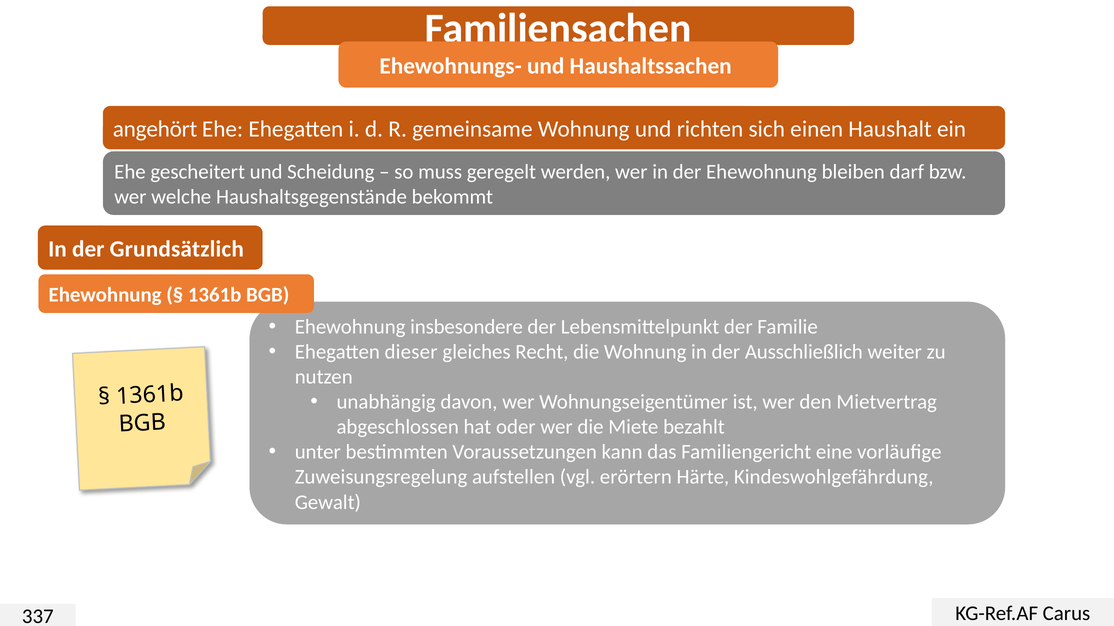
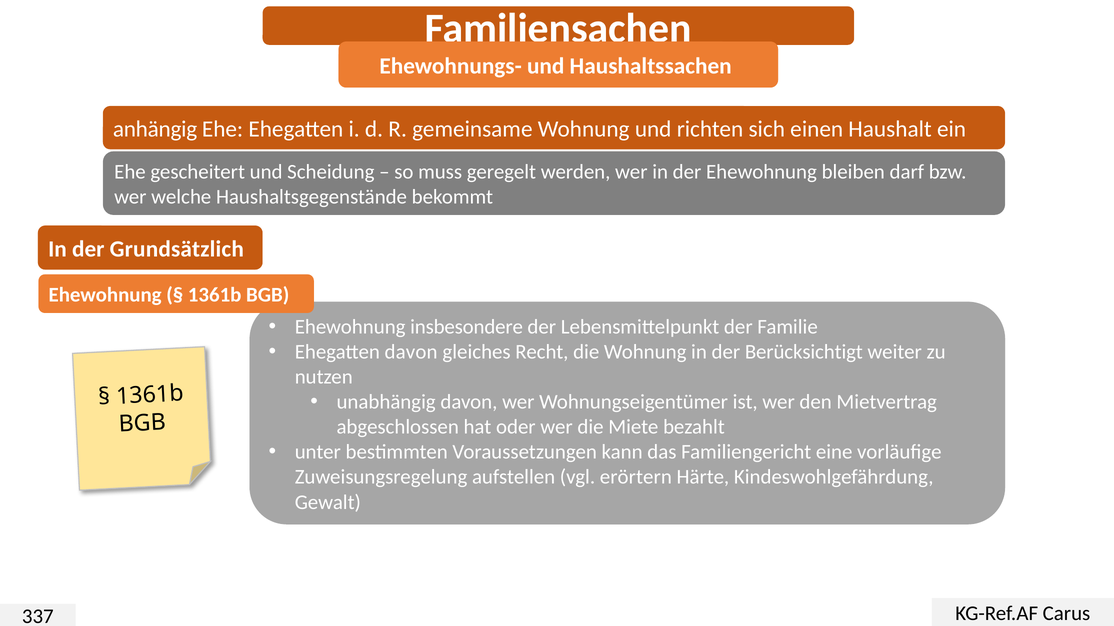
angehört: angehört -> anhängig (155, 129)
Ehegatten dieser: dieser -> davon (411, 352)
Ausschließlich: Ausschließlich -> Berücksichtigt (804, 352)
